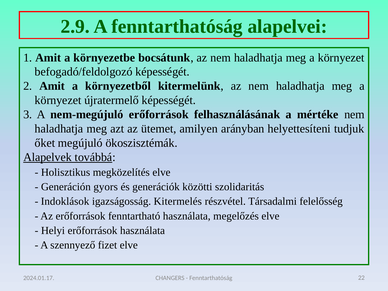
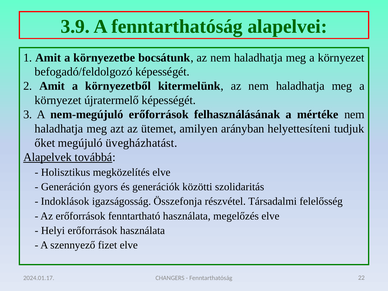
2.9: 2.9 -> 3.9 (75, 26)
ökoszisztémák: ökoszisztémák -> üvegházhatást (141, 143)
Kitermelés: Kitermelés -> Összefonja (178, 201)
